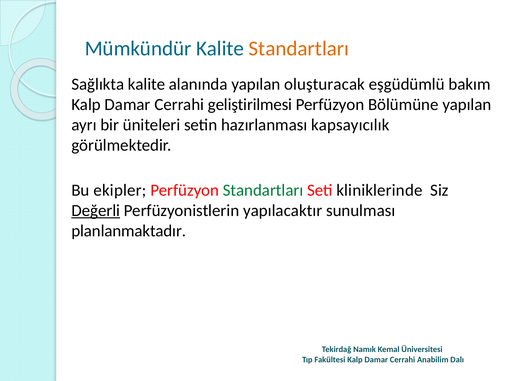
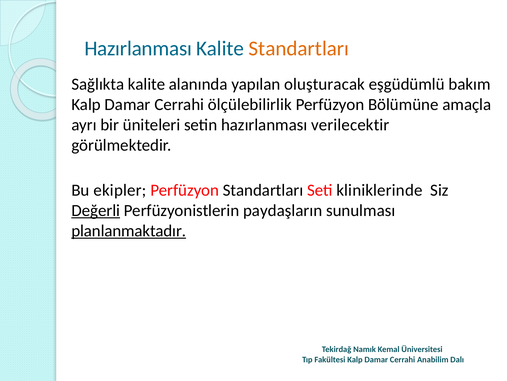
Mümkündür: Mümkündür -> Hazırlanması (138, 48)
geliştirilmesi: geliştirilmesi -> ölçülebilirlik (250, 104)
Bölümüne yapılan: yapılan -> amaçla (467, 104)
kapsayıcılık: kapsayıcılık -> verilecektir (350, 125)
Standartları colour: green -> black (263, 190)
yapılacaktır: yapılacaktır -> paydaşların (283, 210)
planlanmaktadır underline: none -> present (129, 230)
